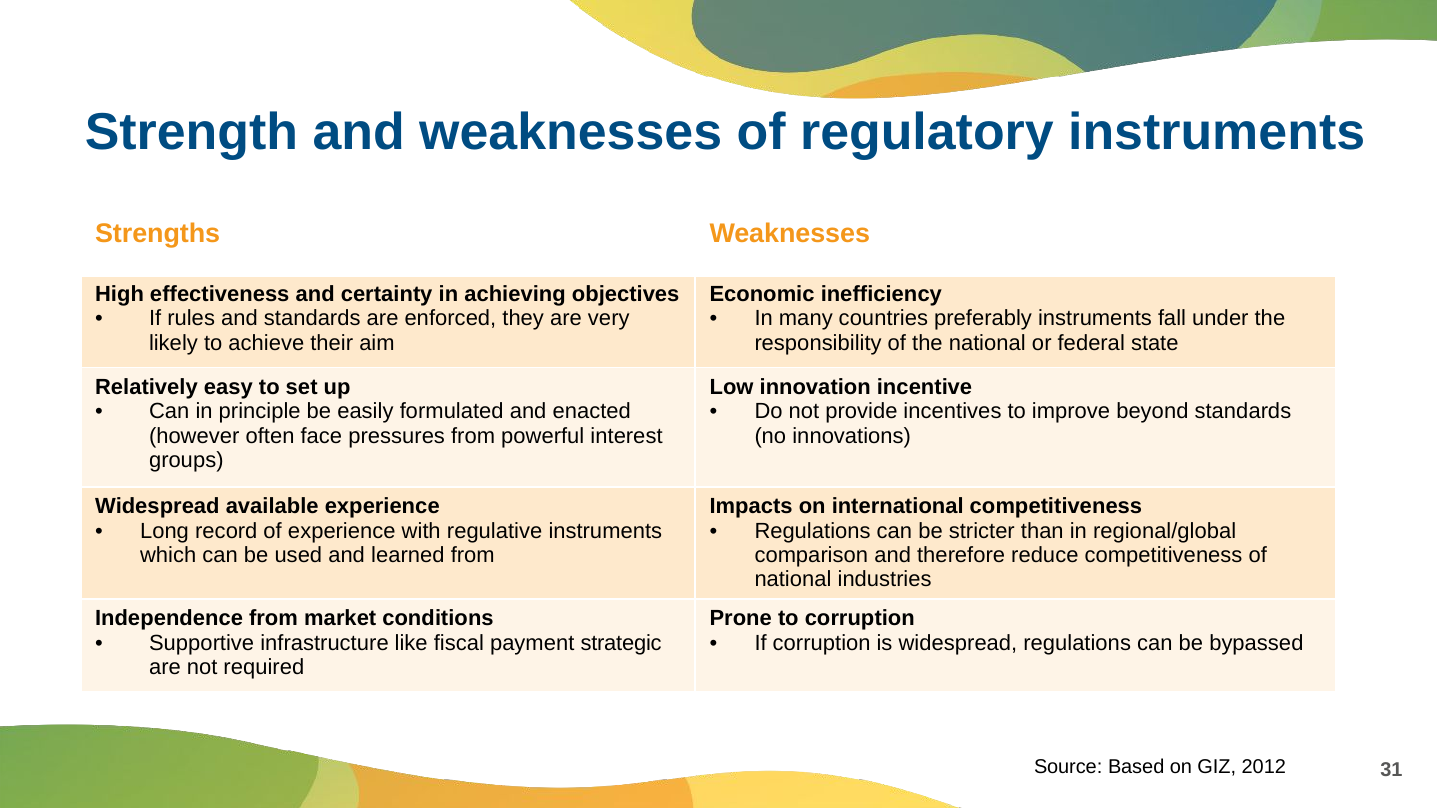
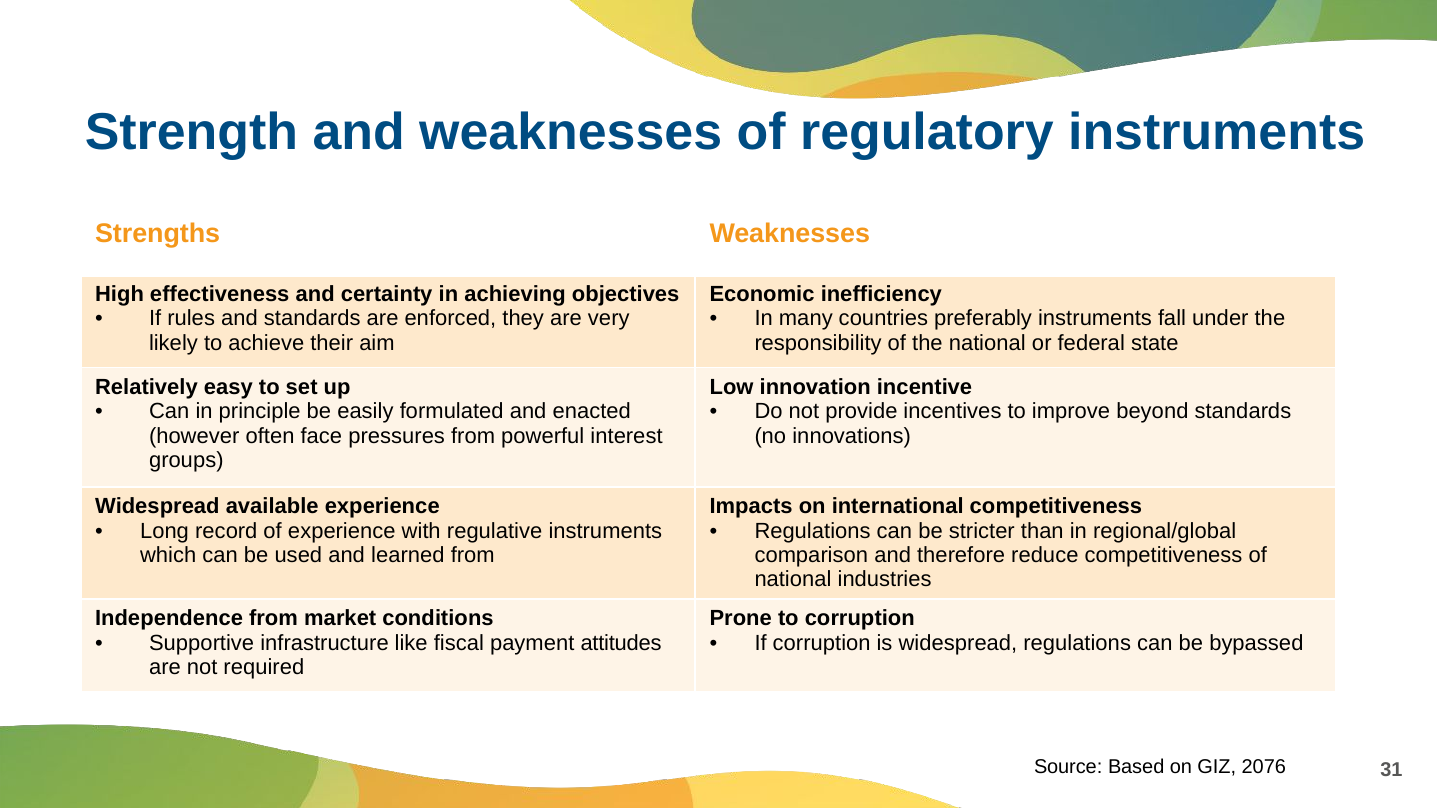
strategic: strategic -> attitudes (621, 643)
2012: 2012 -> 2076 (1264, 767)
